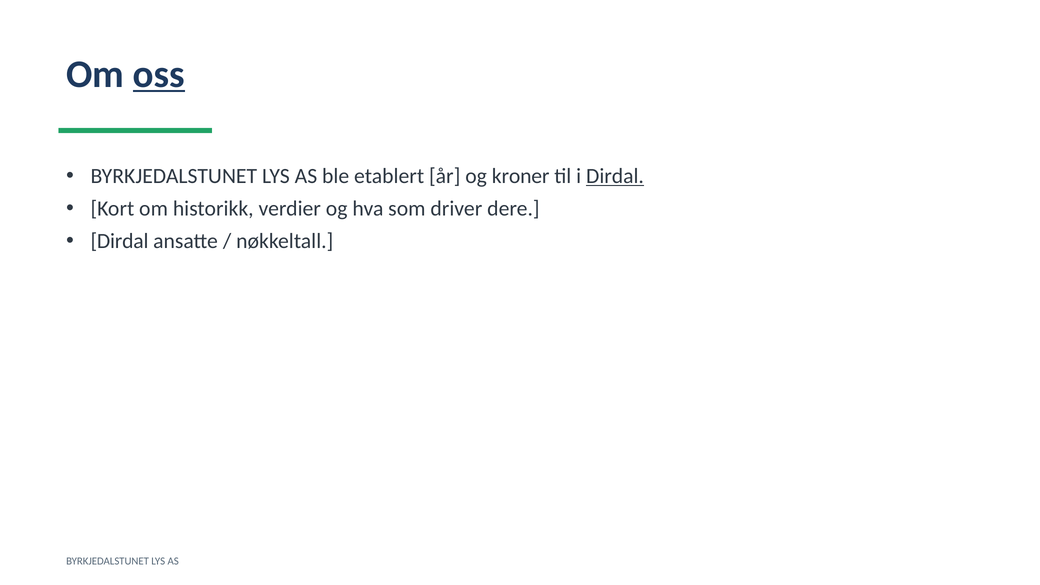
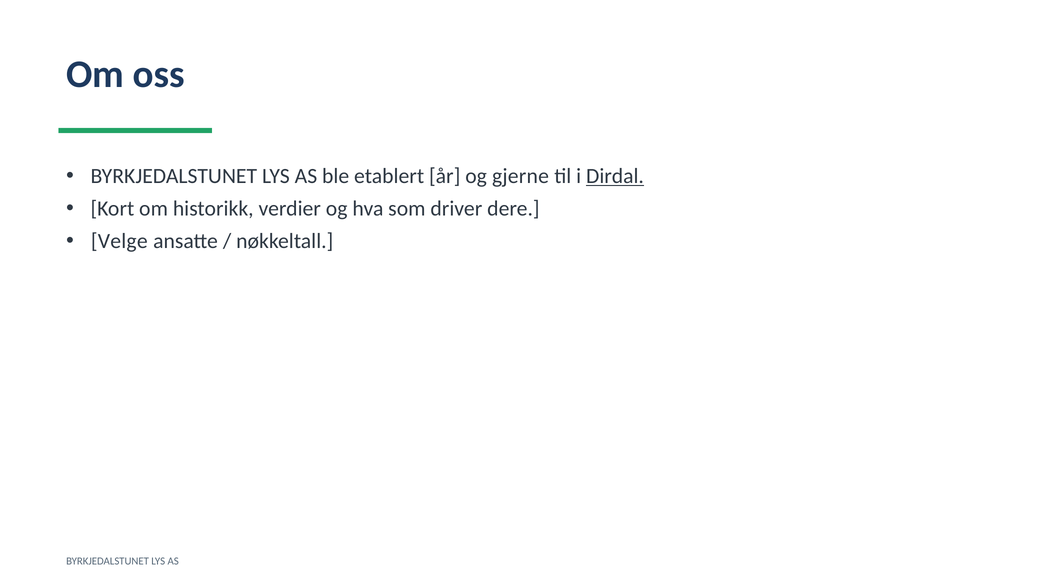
oss underline: present -> none (159, 74)
kroner: kroner -> gjerne (520, 176)
Dirdal: Dirdal -> Velge (119, 241)
